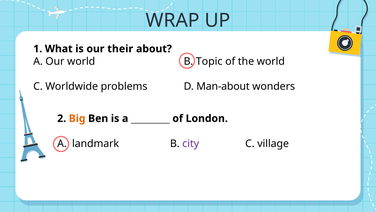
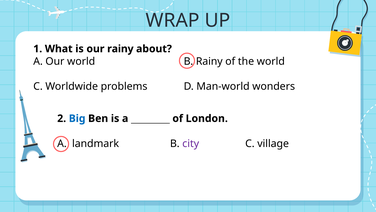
our their: their -> rainy (120, 49)
B Topic: Topic -> Rainy (209, 61)
Man-about: Man-about -> Man-world (223, 86)
Big colour: orange -> blue (77, 118)
